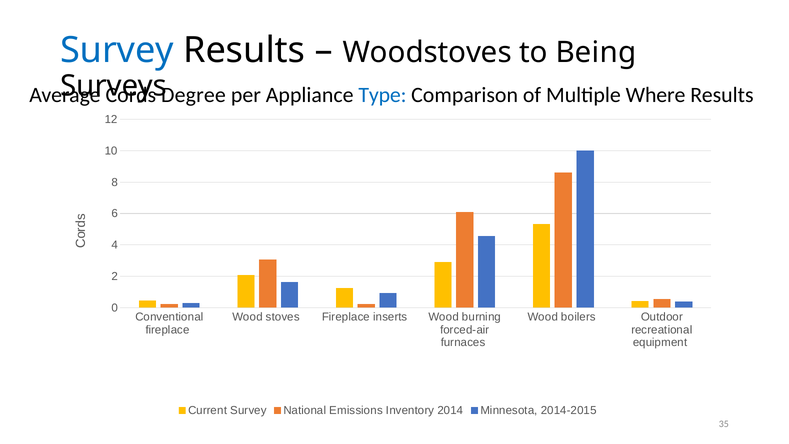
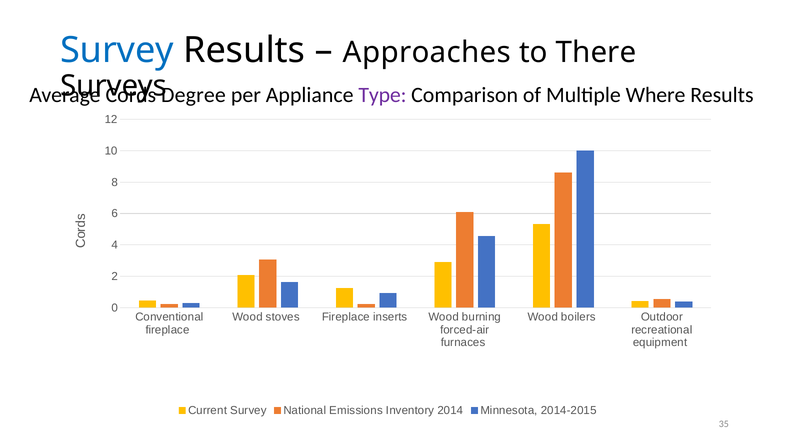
Woodstoves: Woodstoves -> Approaches (427, 52)
Being: Being -> There (596, 52)
Type colour: blue -> purple (382, 95)
